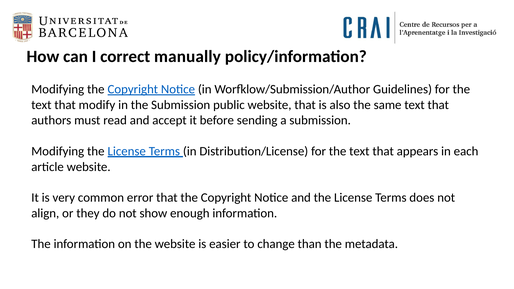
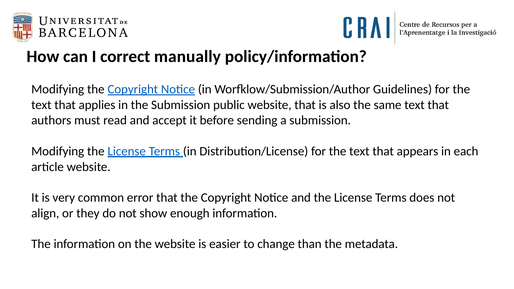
modify: modify -> applies (97, 105)
